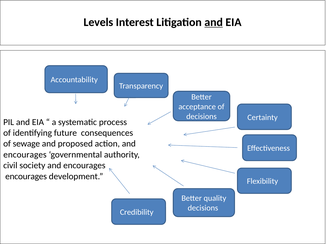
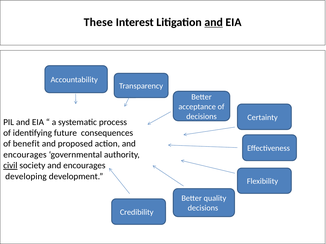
Levels: Levels -> These (98, 22)
sewage: sewage -> benefit (26, 144)
civil underline: none -> present (10, 166)
encourages: encourages -> developing (26, 177)
